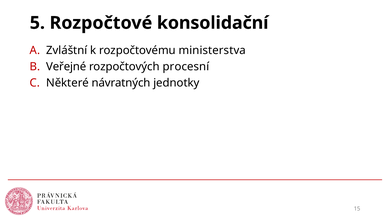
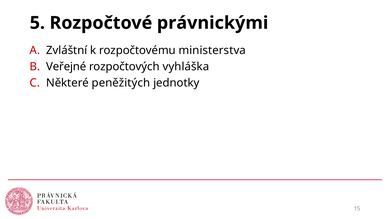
konsolidační: konsolidační -> právnickými (213, 23)
procesní: procesní -> vyhláška (186, 67)
návratných: návratných -> peněžitých (121, 83)
